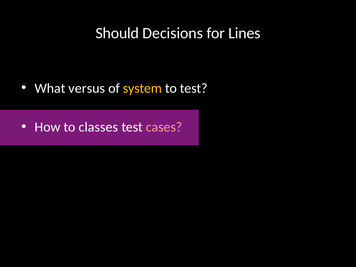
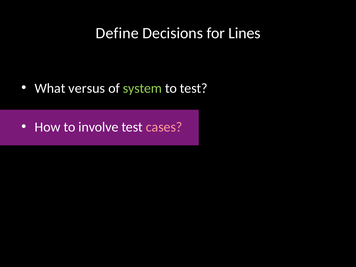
Should: Should -> Define (117, 33)
system colour: yellow -> light green (142, 88)
classes: classes -> involve (98, 127)
